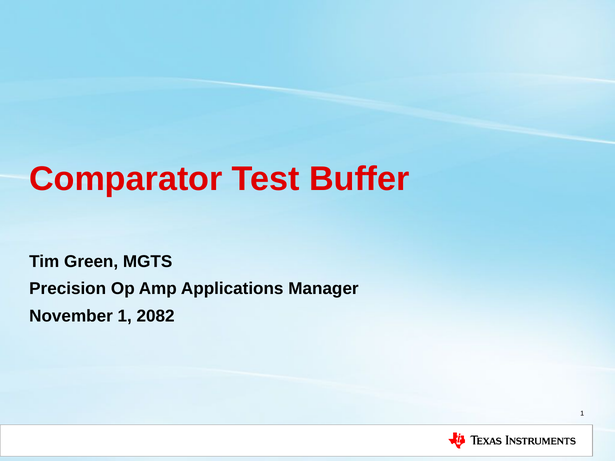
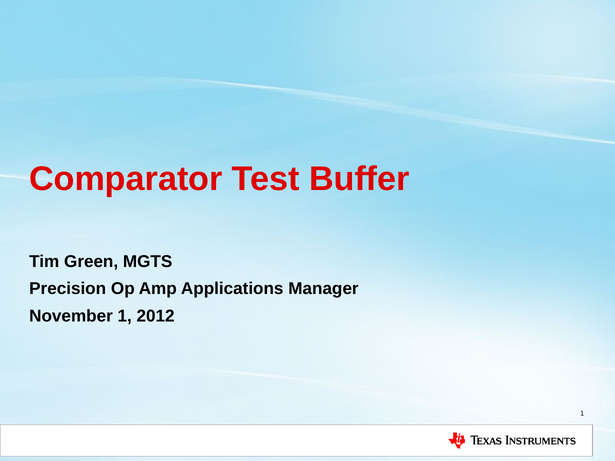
2082: 2082 -> 2012 (156, 316)
